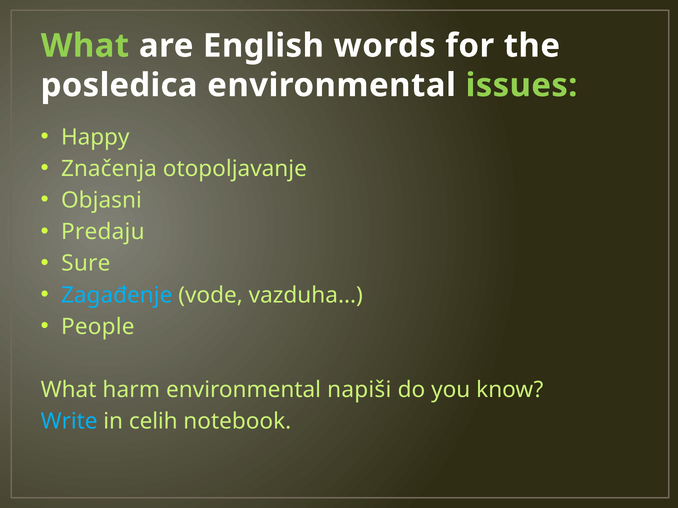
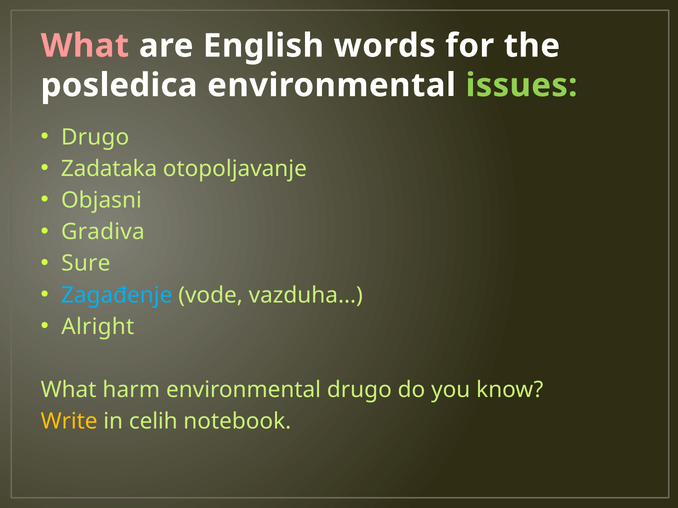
What colour: light green -> pink (85, 46)
Happy: Happy -> Drugo (95, 137)
Značenja: Značenja -> Zadataka (109, 169)
Predaju: Predaju -> Gradiva (103, 232)
People: People -> Alright (98, 327)
environmental napiši: napiši -> drugo (359, 390)
Write colour: light blue -> yellow (69, 422)
